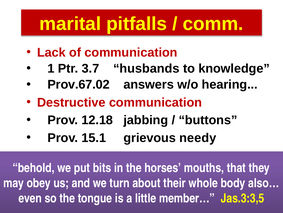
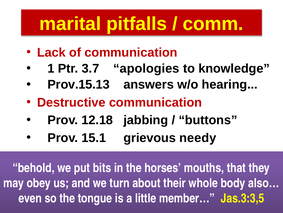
husbands: husbands -> apologies (146, 68)
Prov.67.02: Prov.67.02 -> Prov.15.13 (79, 84)
